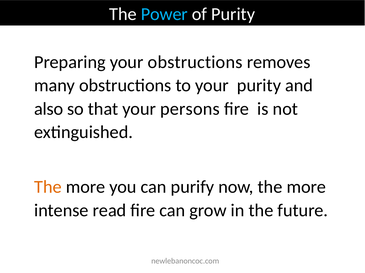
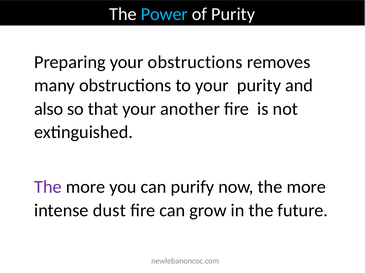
persons: persons -> another (190, 109)
The colour: orange -> purple (48, 187)
read: read -> dust (109, 211)
